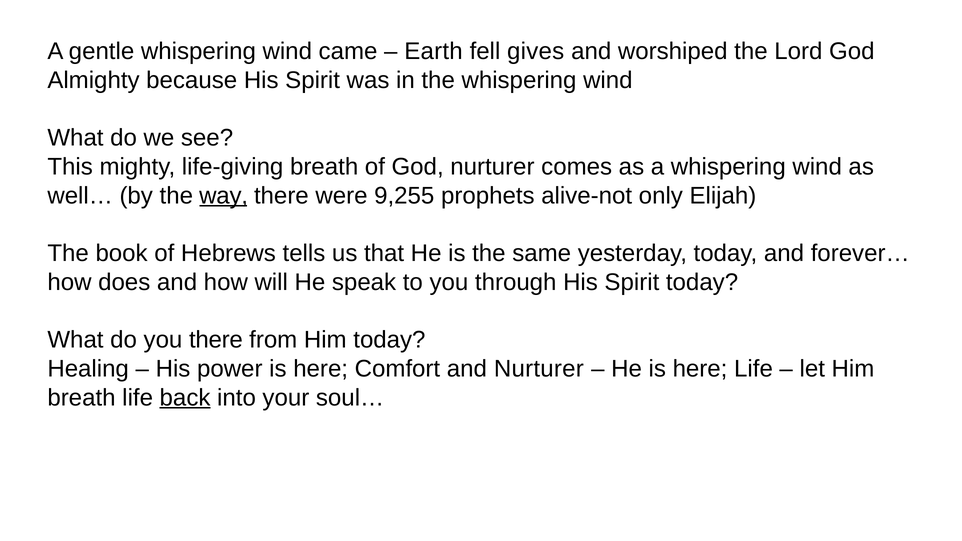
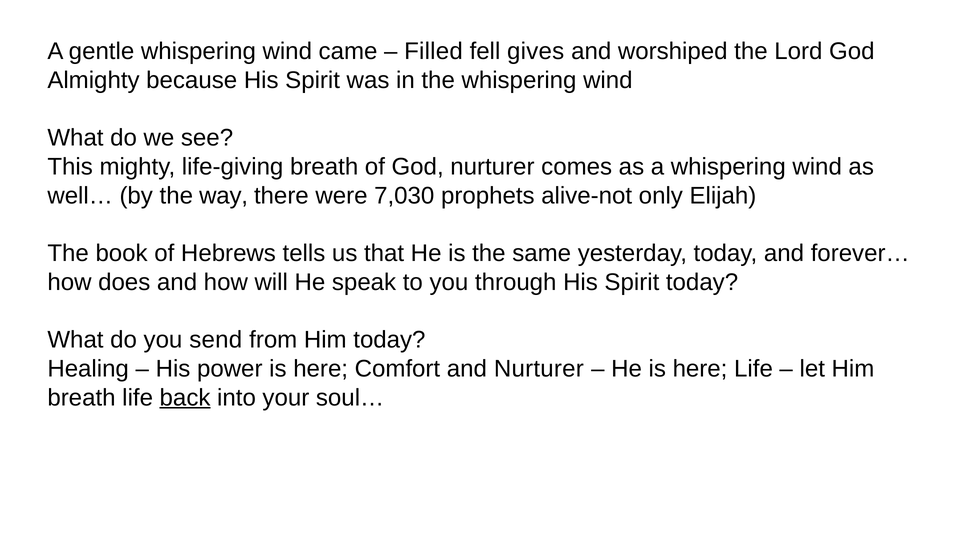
Earth: Earth -> Filled (433, 51)
way underline: present -> none (224, 196)
9,255: 9,255 -> 7,030 (404, 196)
you there: there -> send (216, 340)
